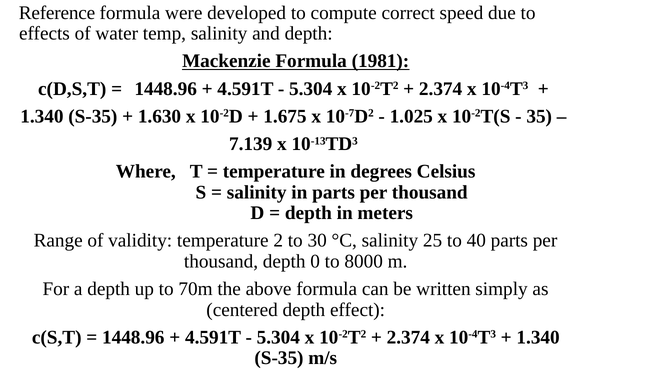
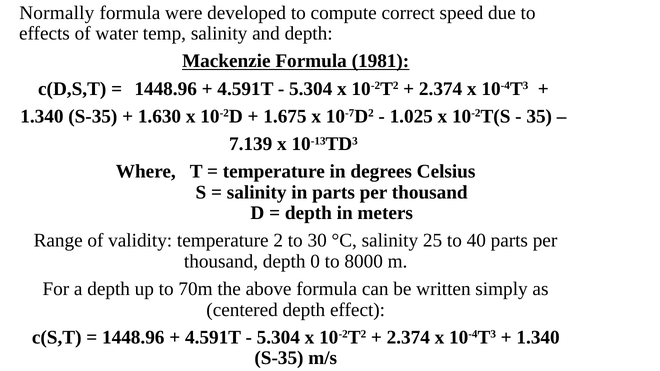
Reference: Reference -> Normally (57, 13)
